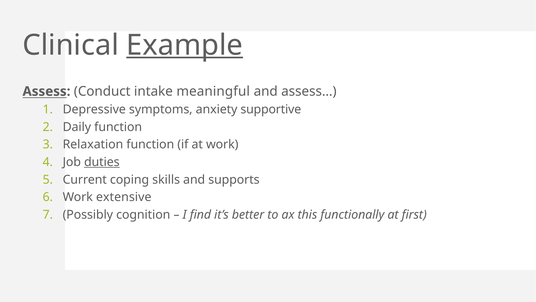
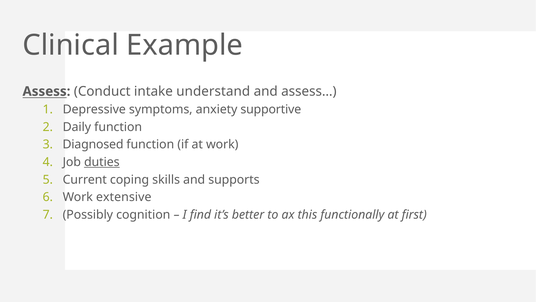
Example underline: present -> none (185, 45)
meaningful: meaningful -> understand (213, 91)
Relaxation: Relaxation -> Diagnosed (93, 144)
